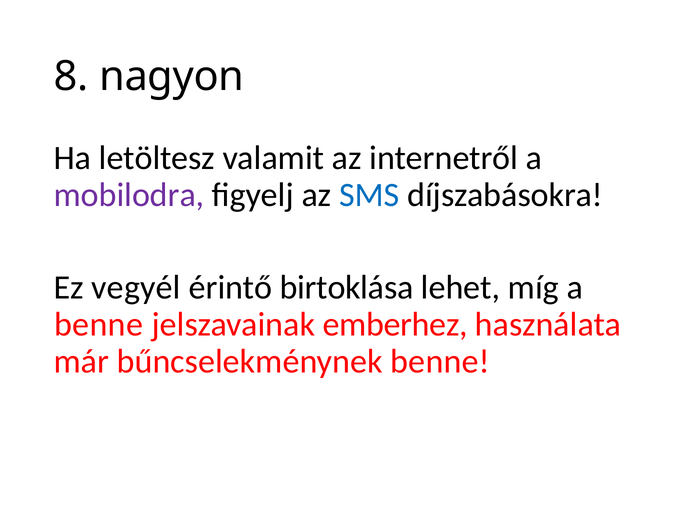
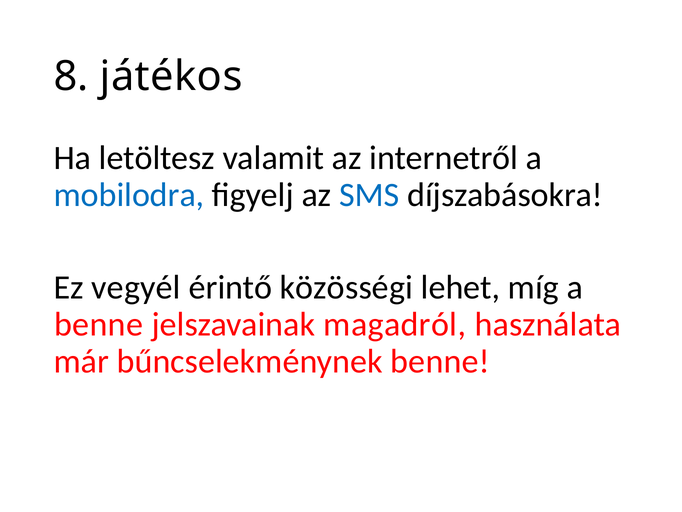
nagyon: nagyon -> játékos (171, 76)
mobilodra colour: purple -> blue (129, 195)
birtoklása: birtoklása -> közösségi (346, 287)
emberhez: emberhez -> magadról (395, 324)
